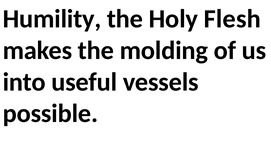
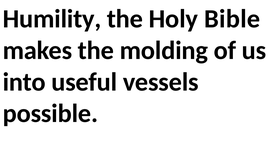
Flesh: Flesh -> Bible (232, 19)
